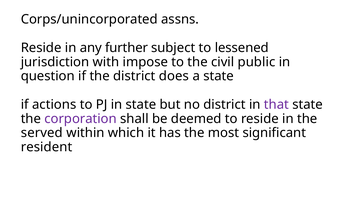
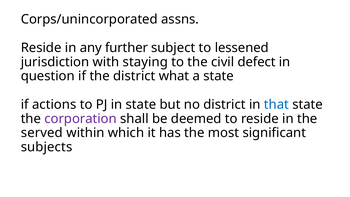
impose: impose -> staying (145, 62)
public: public -> defect (257, 62)
does: does -> what (174, 76)
that colour: purple -> blue (276, 104)
resident: resident -> subjects (47, 147)
